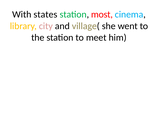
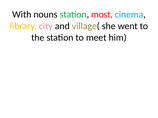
states: states -> nouns (46, 14)
